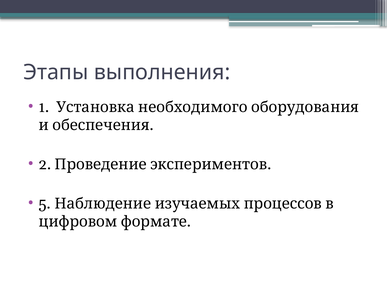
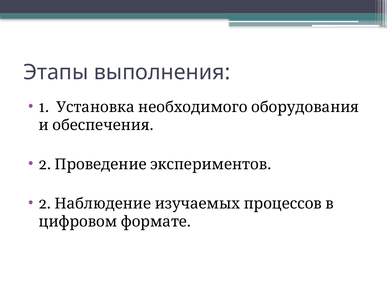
5: 5 -> 2 (45, 204)
